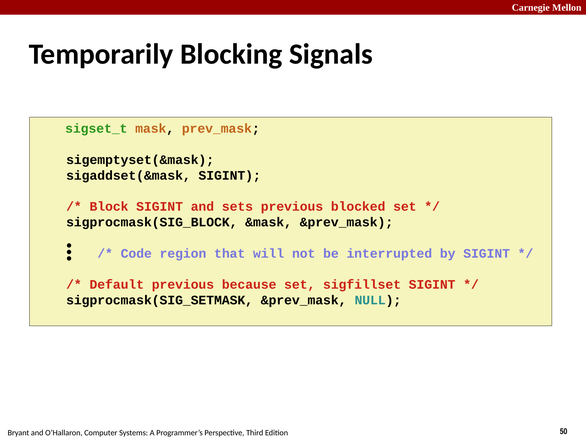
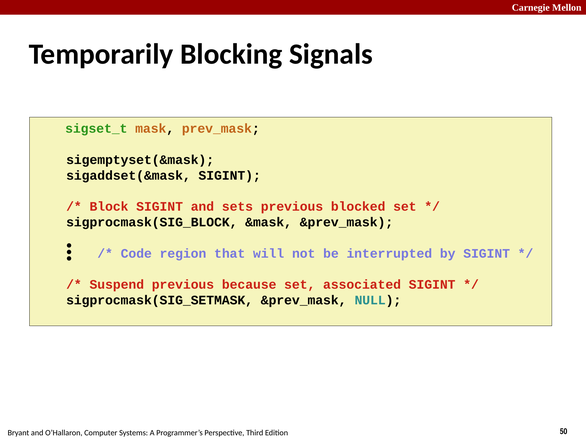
Default: Default -> Suspend (117, 285)
sigfillset: sigfillset -> associated (362, 285)
